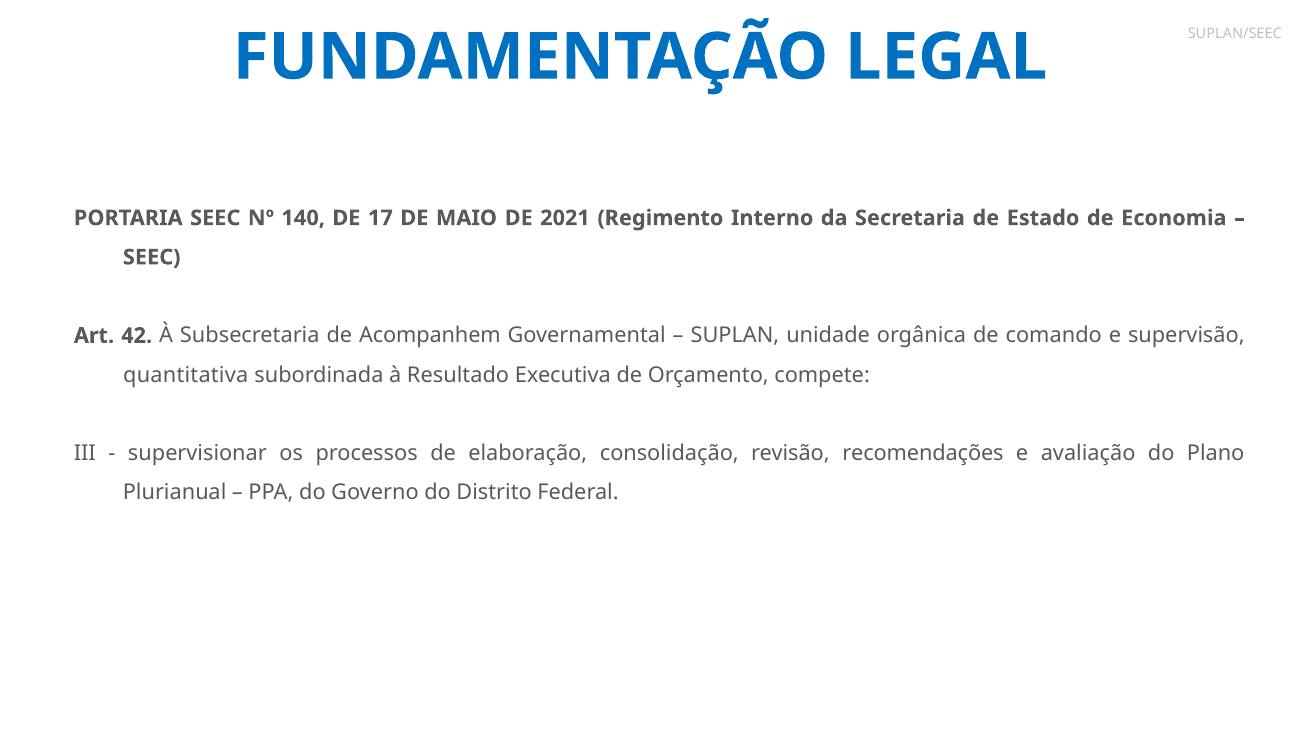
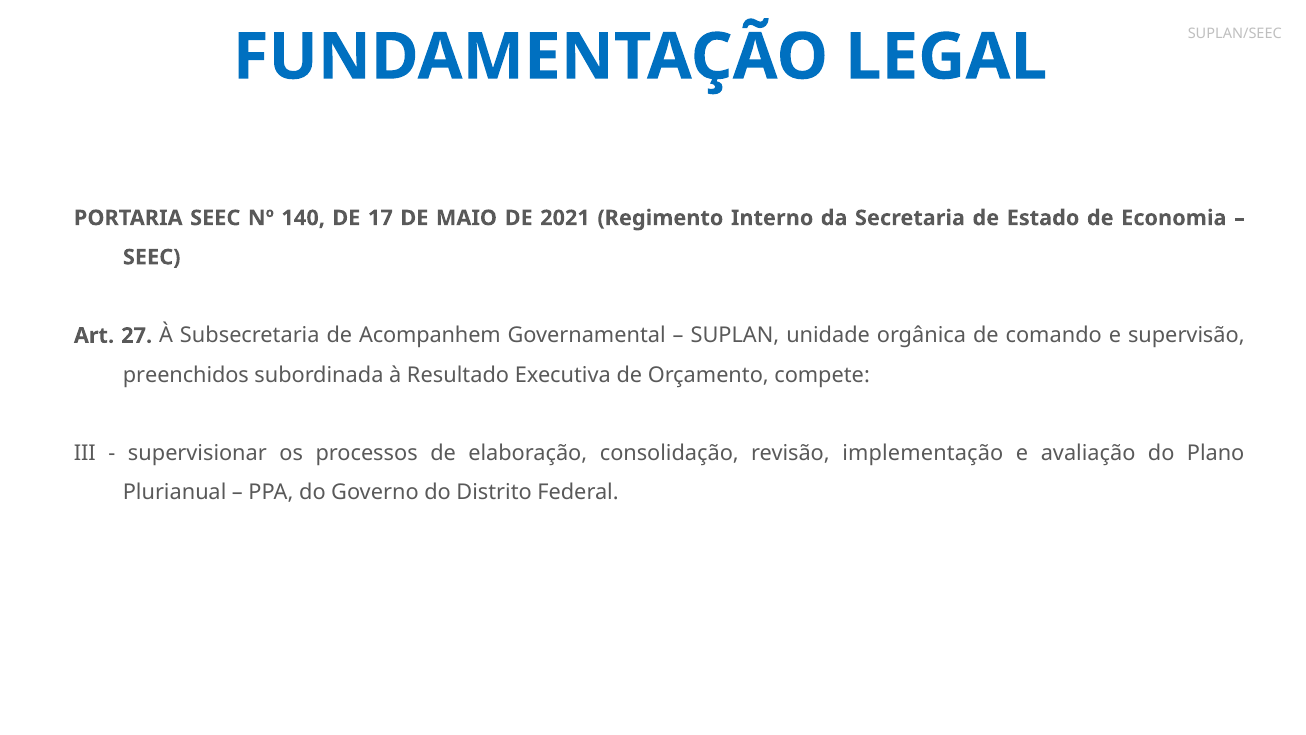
42: 42 -> 27 (137, 335)
quantitativa: quantitativa -> preenchidos (186, 375)
recomendações: recomendações -> implementação (923, 453)
